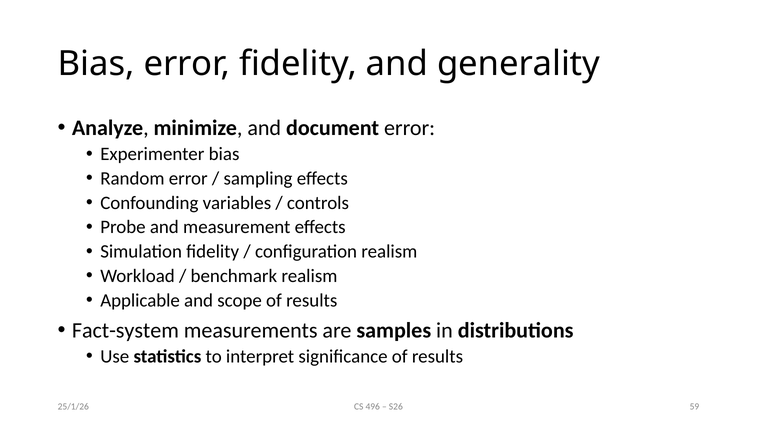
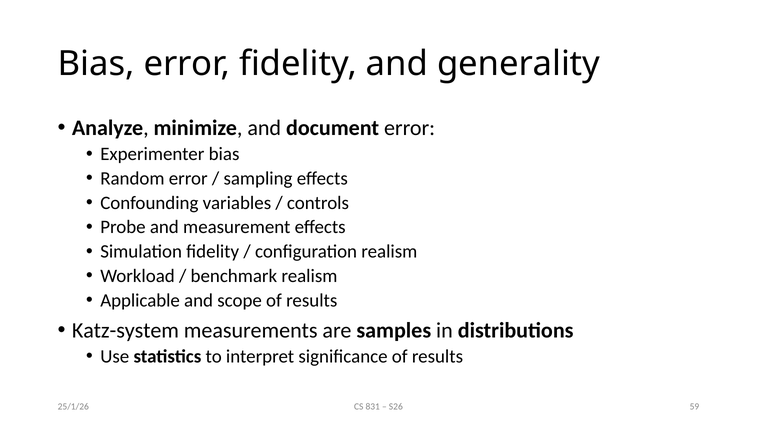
Fact-system: Fact-system -> Katz-system (125, 330)
496: 496 -> 831 (373, 407)
